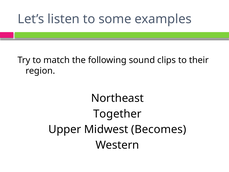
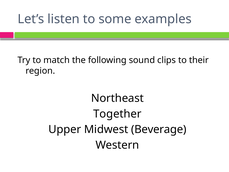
Becomes: Becomes -> Beverage (159, 129)
